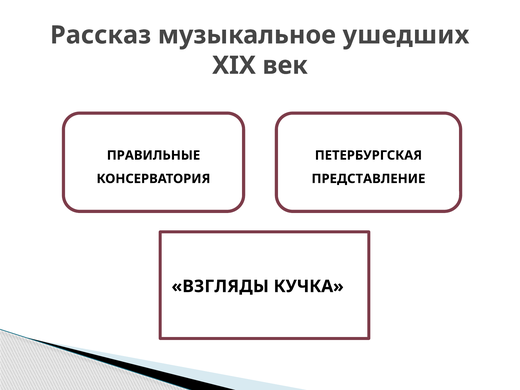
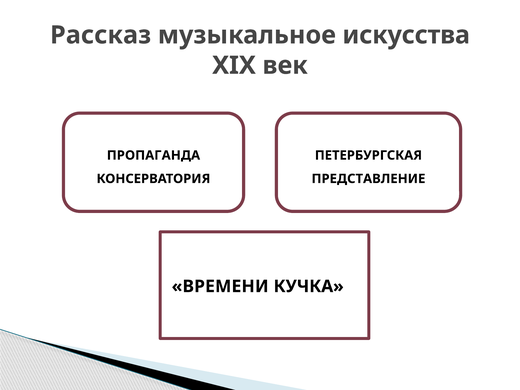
ушедших: ушедших -> искусства (406, 35)
ПРАВИЛЬНЫЕ: ПРАВИЛЬНЫЕ -> ПРОПАГАНДА (153, 155)
ВЗГЛЯДЫ: ВЗГЛЯДЫ -> ВРЕМЕНИ (220, 286)
